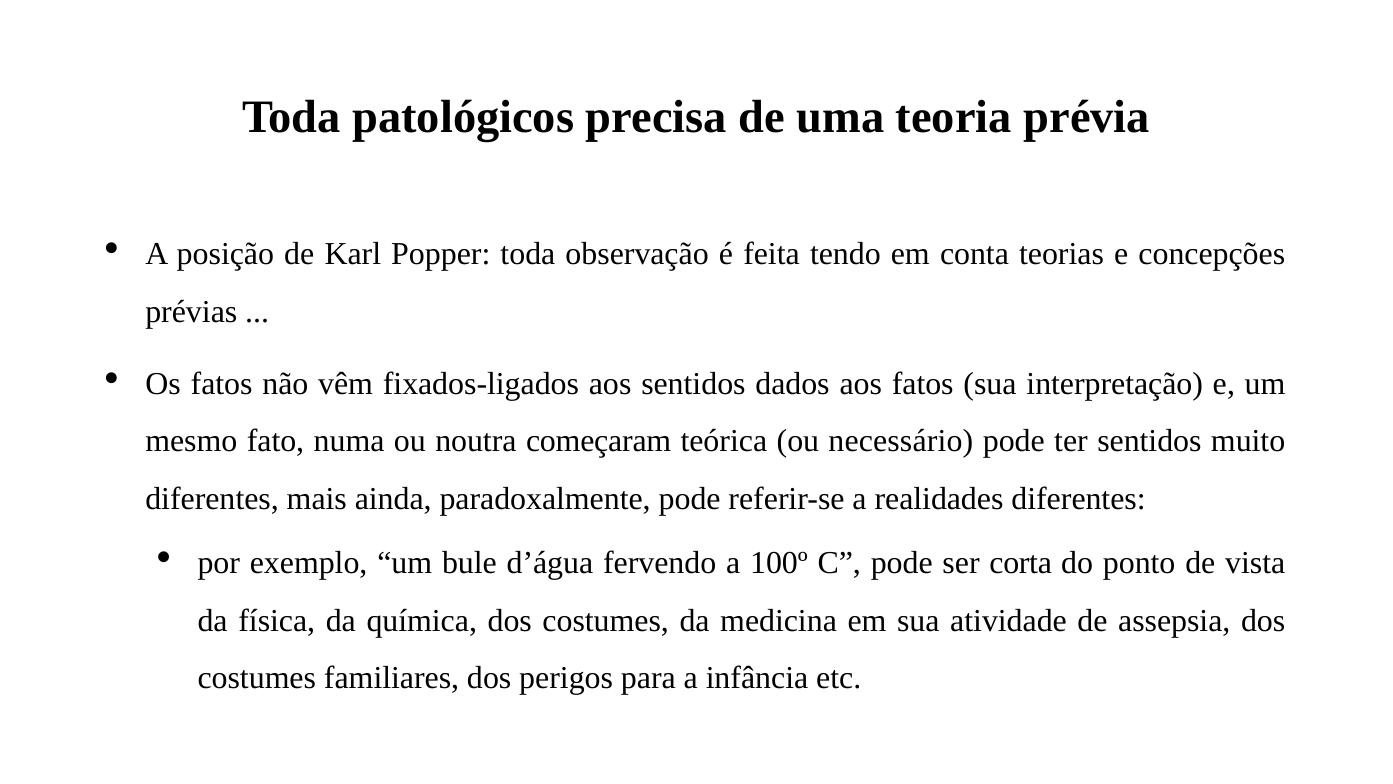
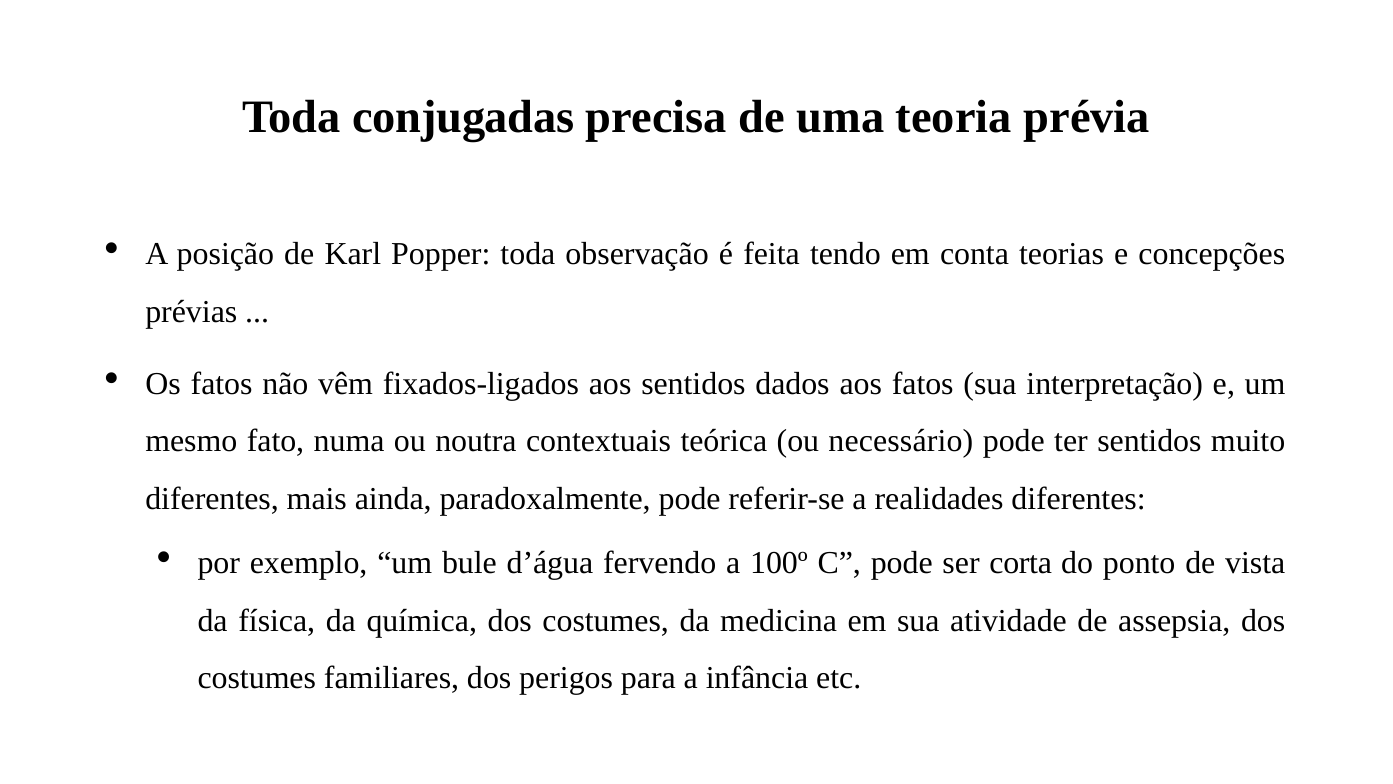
patológicos: patológicos -> conjugadas (463, 117)
começaram: começaram -> contextuais (599, 441)
